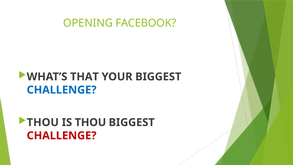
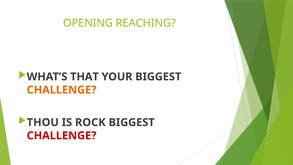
FACEBOOK: FACEBOOK -> REACHING (146, 23)
CHALLENGE colour: blue -> orange (62, 90)
IS THOU: THOU -> ROCK (90, 122)
